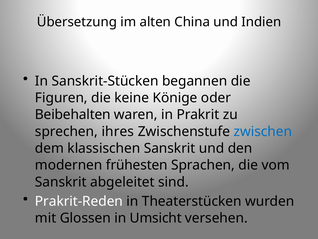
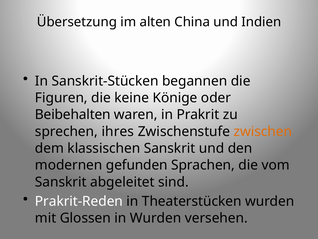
zwischen colour: blue -> orange (263, 131)
frühesten: frühesten -> gefunden (137, 165)
in Umsicht: Umsicht -> Wurden (156, 218)
